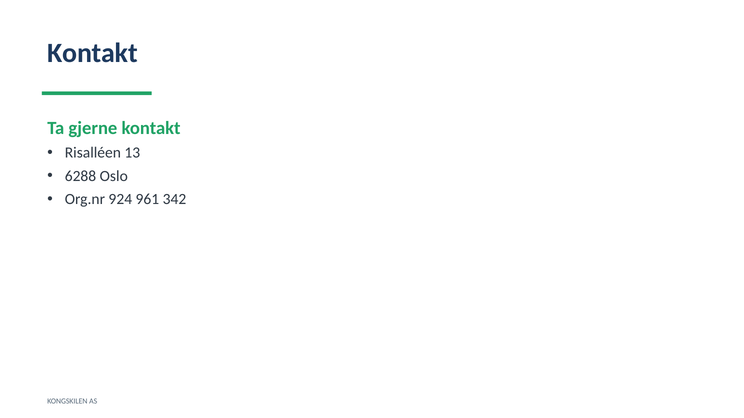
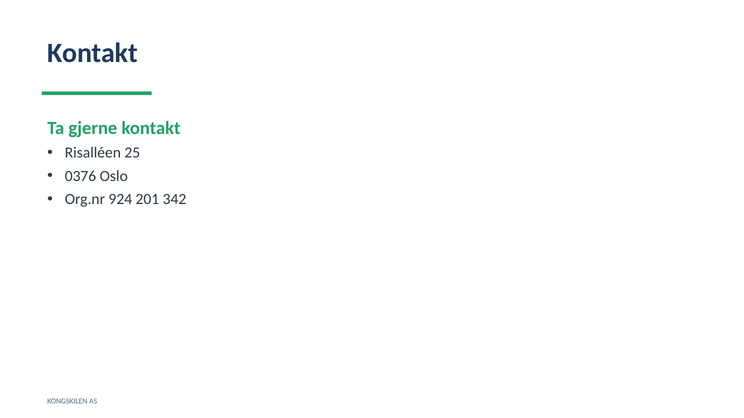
13: 13 -> 25 (132, 153)
6288: 6288 -> 0376 (80, 176)
961: 961 -> 201 (147, 200)
